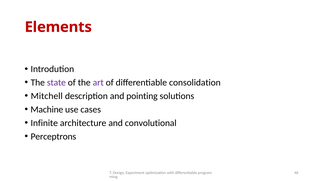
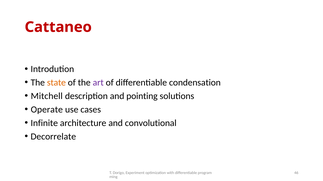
Elements: Elements -> Cattaneo (58, 27)
state colour: purple -> orange (56, 83)
consolidation: consolidation -> condensation (195, 83)
Machine: Machine -> Operate (47, 110)
Perceptrons: Perceptrons -> Decorrelate (53, 137)
